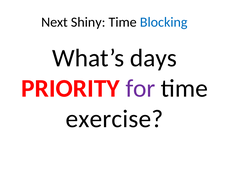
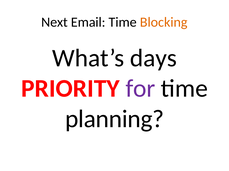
Shiny: Shiny -> Email (88, 22)
Blocking colour: blue -> orange (164, 22)
exercise: exercise -> planning (115, 119)
